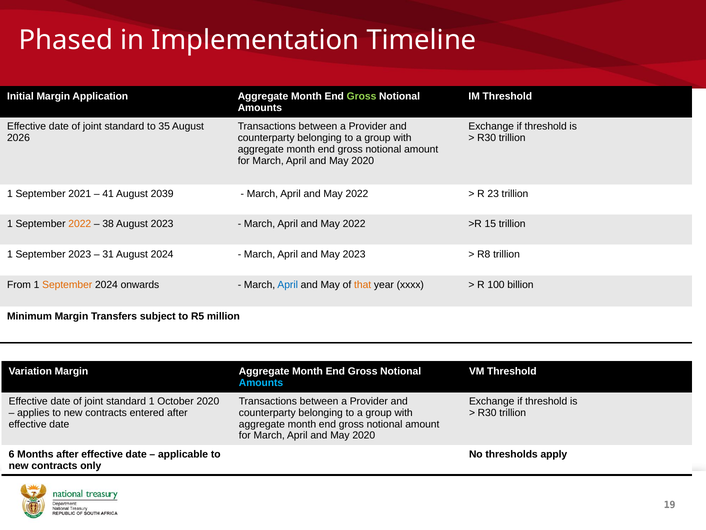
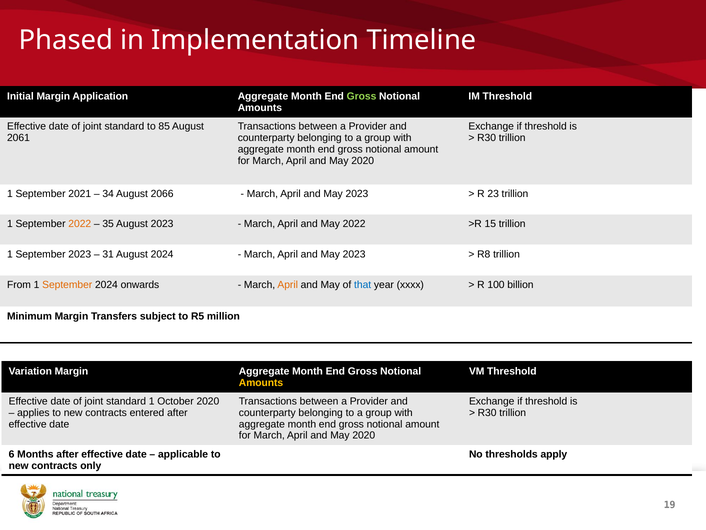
35: 35 -> 85 (164, 126)
2026: 2026 -> 2061 (18, 138)
41: 41 -> 34 (108, 194)
2039: 2039 -> 2066 (162, 194)
2022: 2022 -> 2023 (357, 194)
38: 38 -> 35 (108, 224)
April colour: blue -> orange (288, 284)
that colour: orange -> blue (363, 284)
Amounts colour: light blue -> yellow (261, 382)
